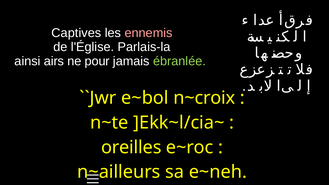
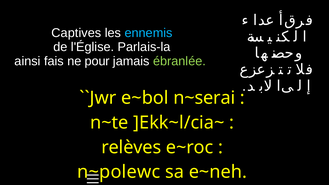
ennemis colour: pink -> light blue (149, 33)
airs: airs -> fais (54, 61)
n~croix: n~croix -> n~serai (204, 98)
oreilles: oreilles -> relèves (131, 147)
n~ailleurs: n~ailleurs -> n~polewc (119, 172)
